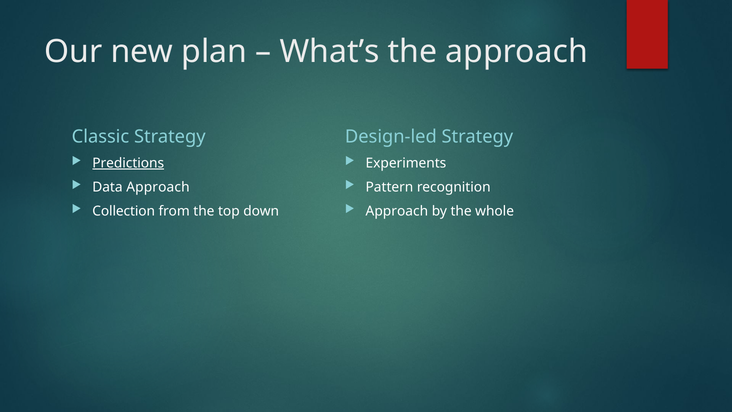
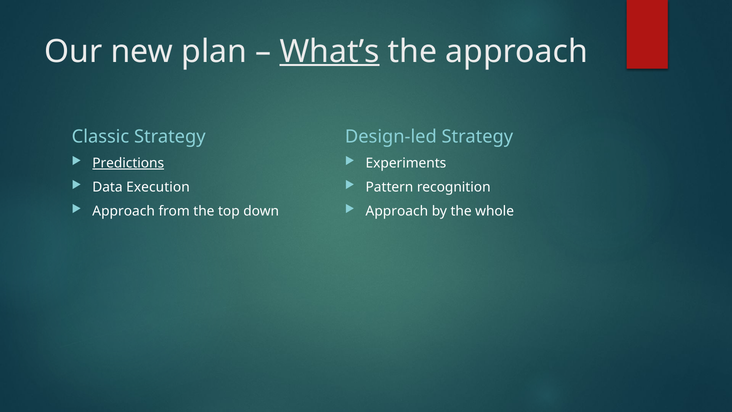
What’s underline: none -> present (330, 51)
Data Approach: Approach -> Execution (158, 187)
Collection: Collection -> Approach (124, 211)
